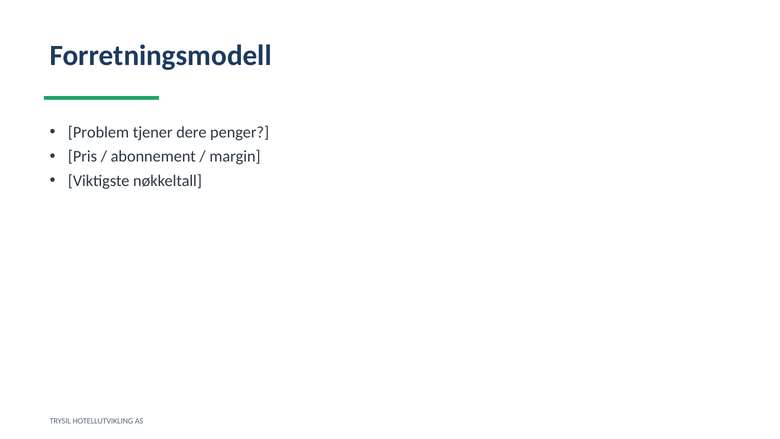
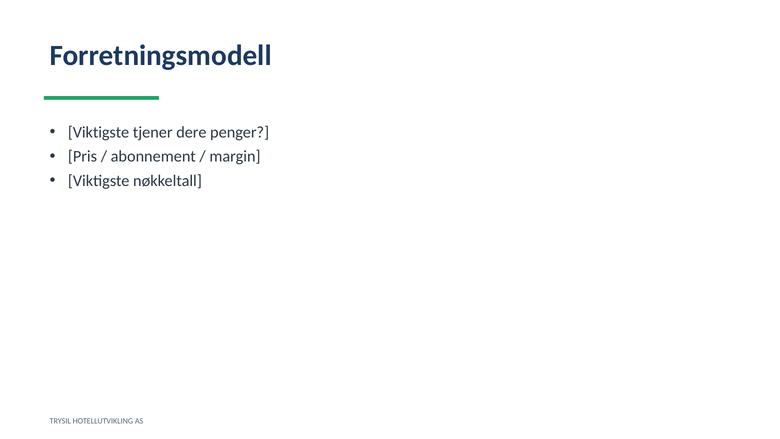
Problem: Problem -> Viktigste (99, 132)
